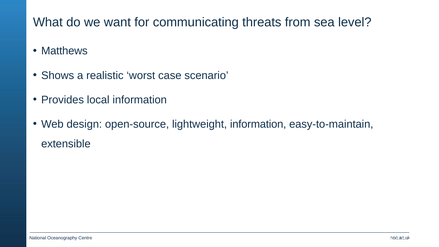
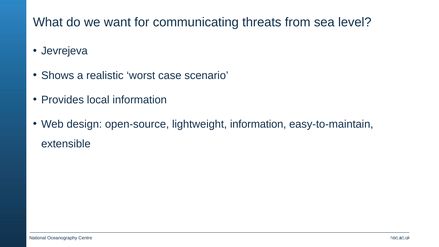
Matthews: Matthews -> Jevrejeva (64, 51)
